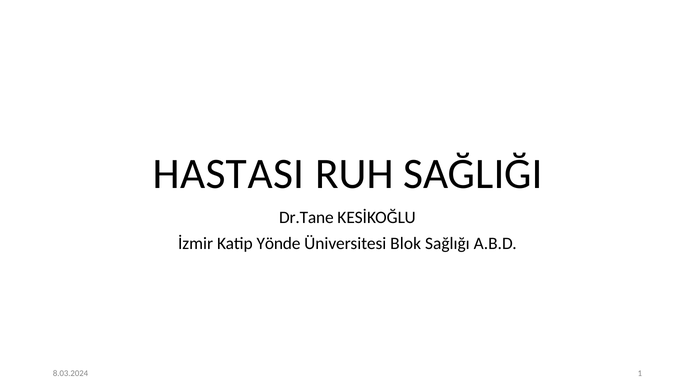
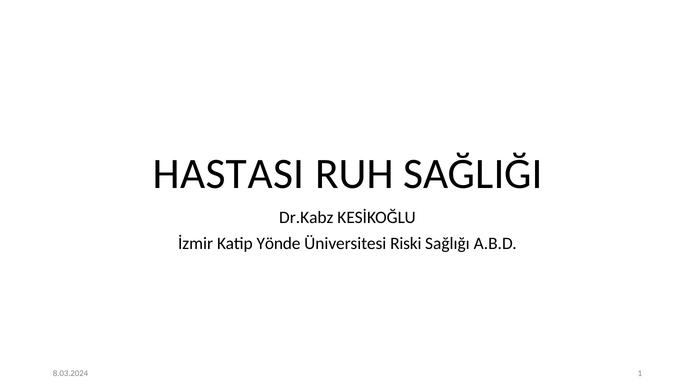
Dr.Tane: Dr.Tane -> Dr.Kabz (306, 217)
Blok: Blok -> Riski (406, 243)
